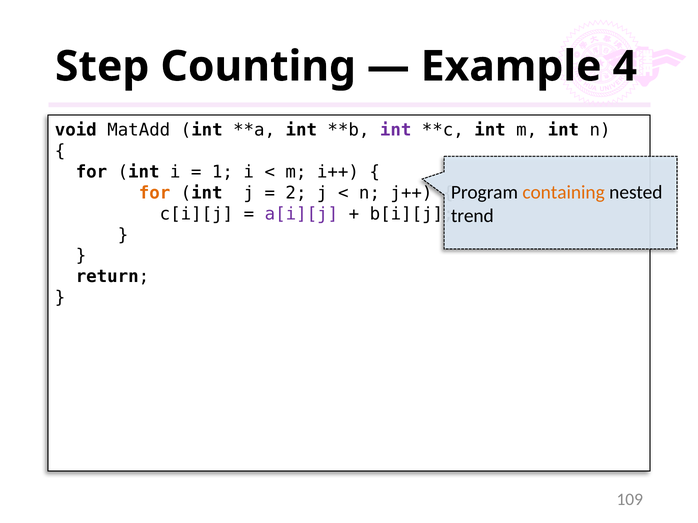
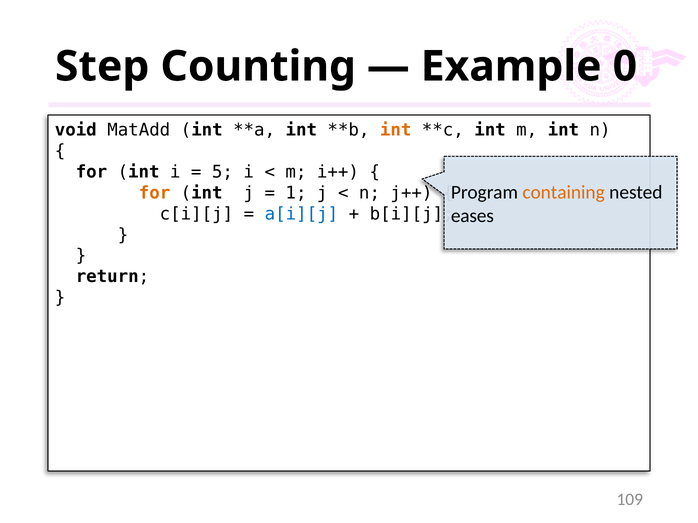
4: 4 -> 0 (625, 67)
int colour: purple -> orange (396, 130)
1: 1 -> 5 (222, 172)
2: 2 -> 1 (296, 193)
a[i][j colour: purple -> blue (301, 214)
trend: trend -> eases (472, 216)
